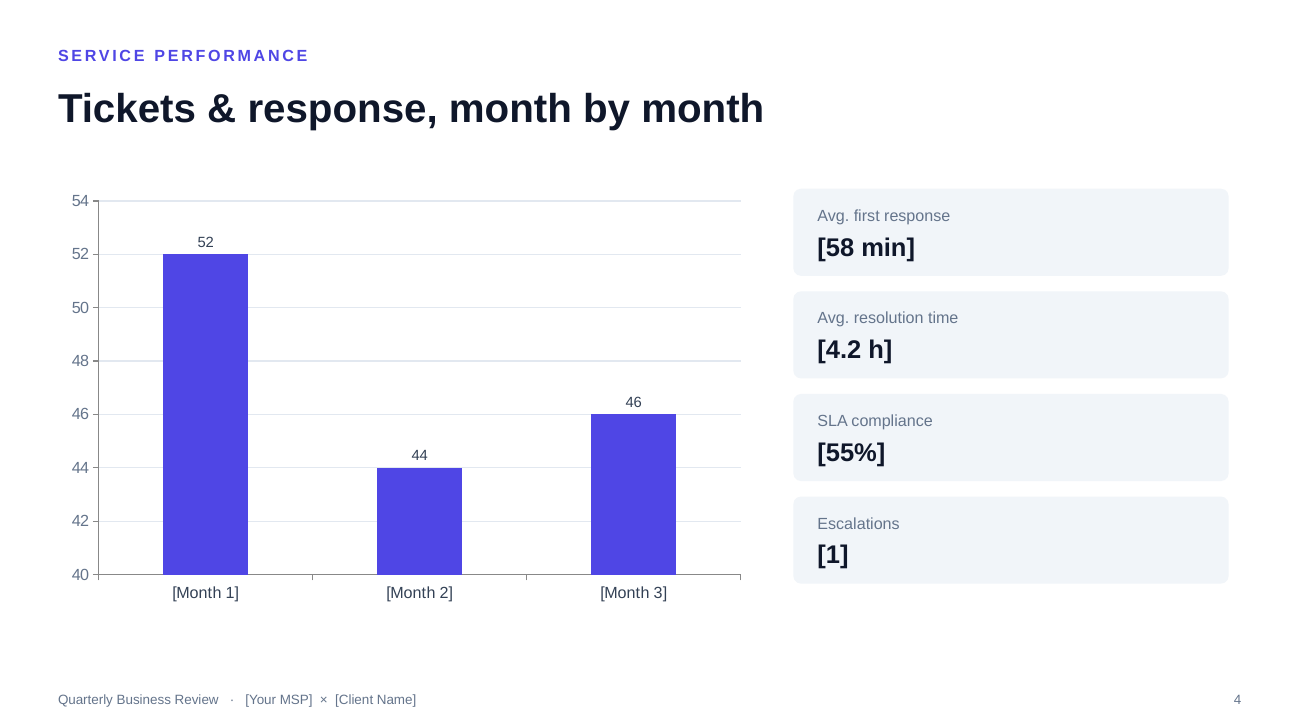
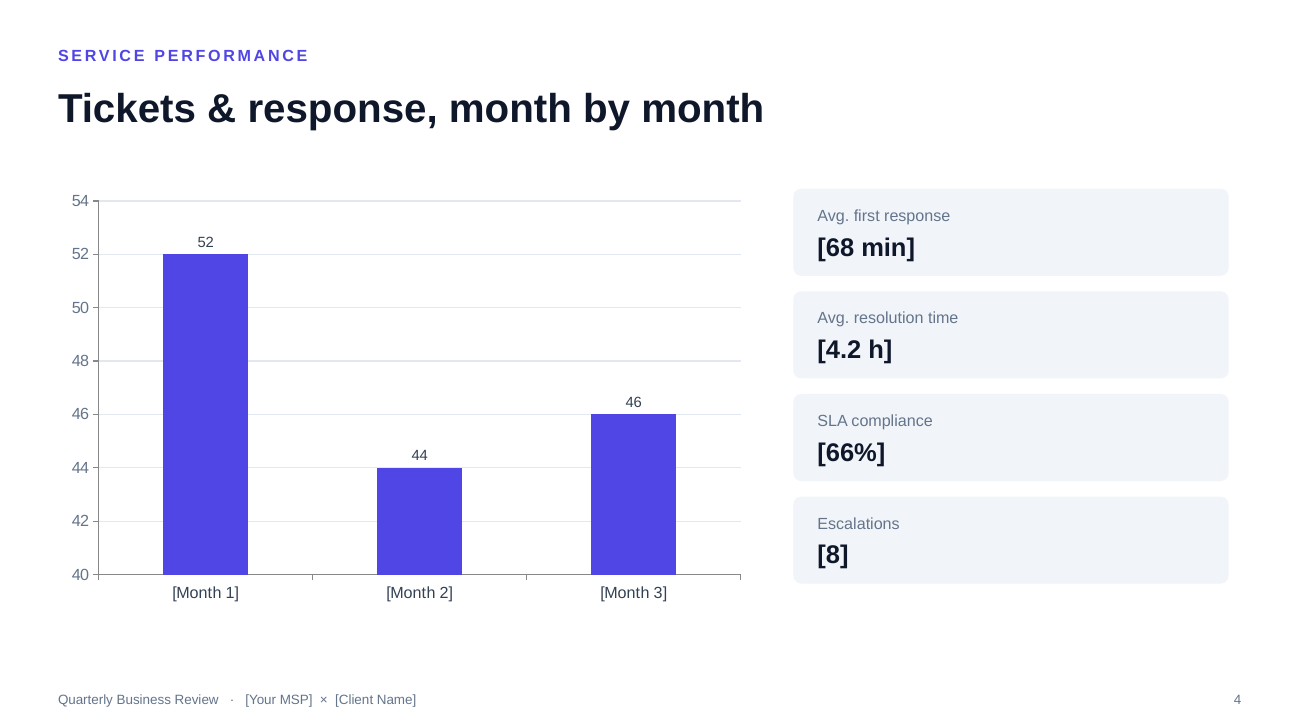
58: 58 -> 68 (836, 248)
55%: 55% -> 66% (851, 453)
1: 1 -> 8 (833, 555)
